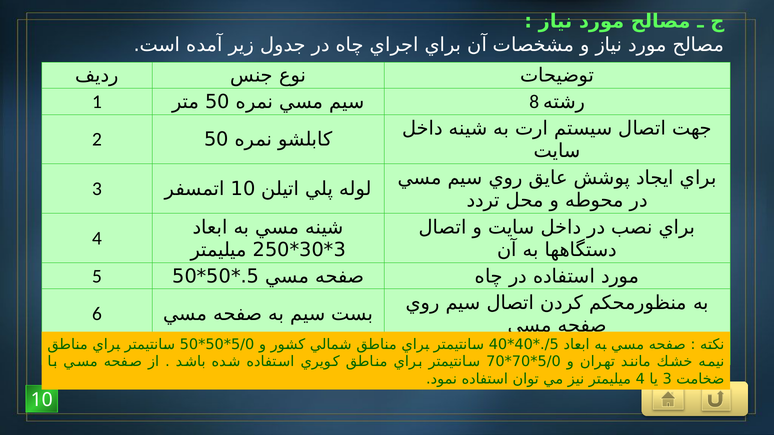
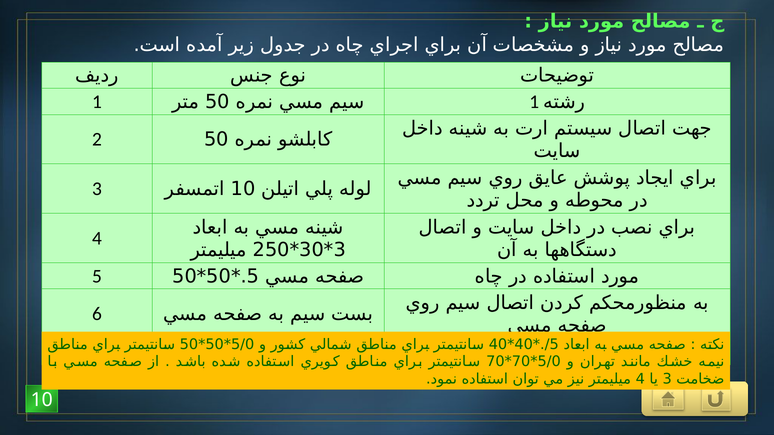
8: 8 -> 1 (534, 102)
